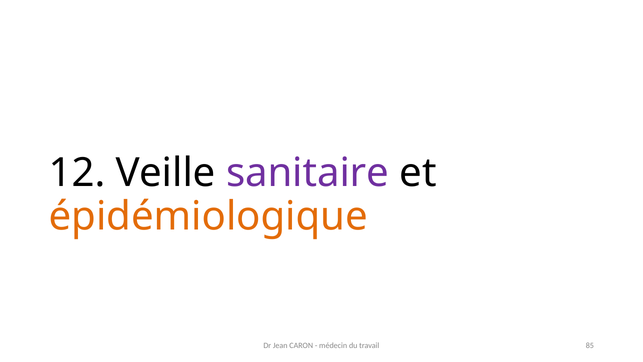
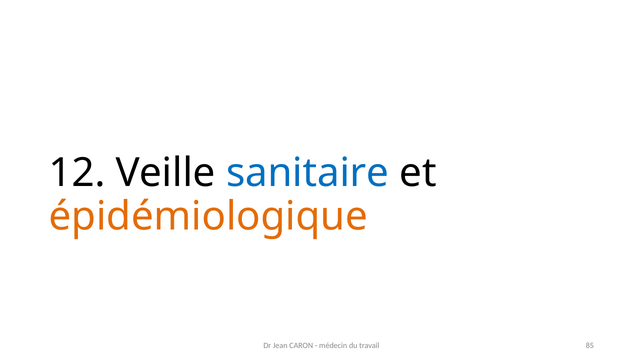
sanitaire colour: purple -> blue (308, 173)
